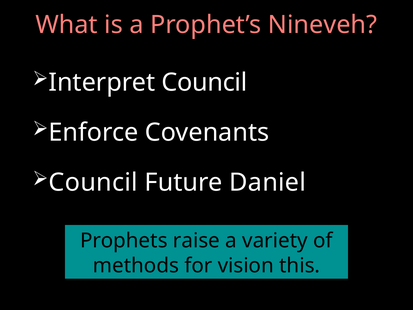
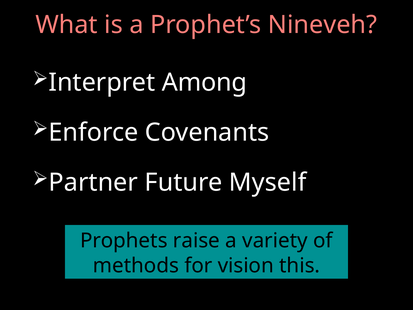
Interpret Council: Council -> Among (204, 83)
Council: Council -> Partner (93, 182)
Daniel: Daniel -> Myself (268, 182)
